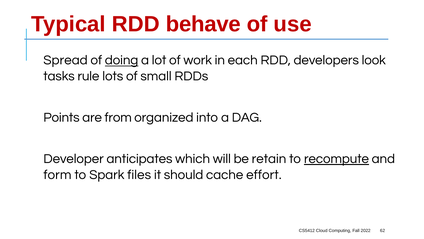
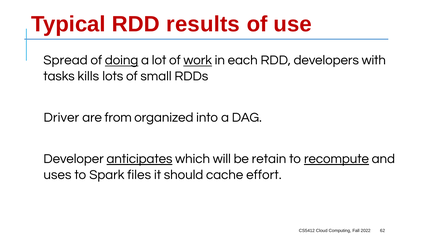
behave: behave -> results (203, 24)
work underline: none -> present (198, 60)
look: look -> with (374, 60)
rule: rule -> kills (88, 76)
Points: Points -> Driver (61, 117)
anticipates underline: none -> present (139, 158)
form: form -> uses (57, 174)
